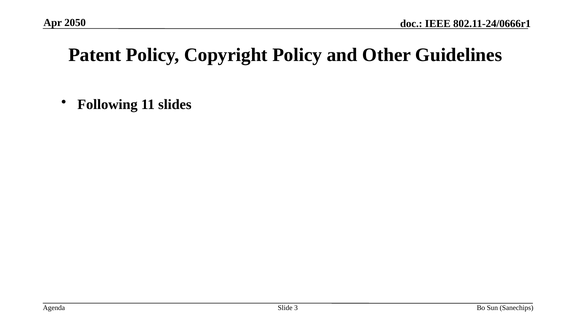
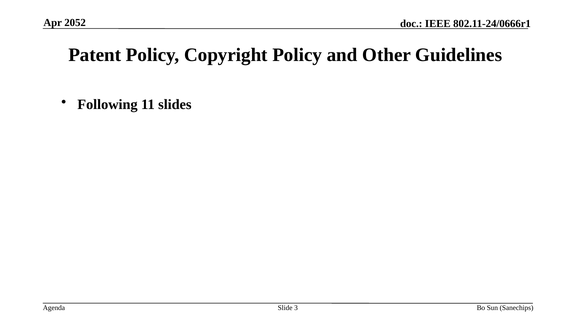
2050: 2050 -> 2052 (75, 23)
